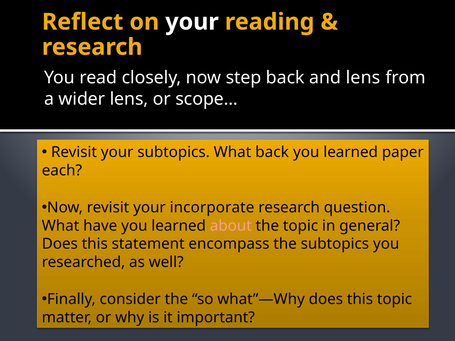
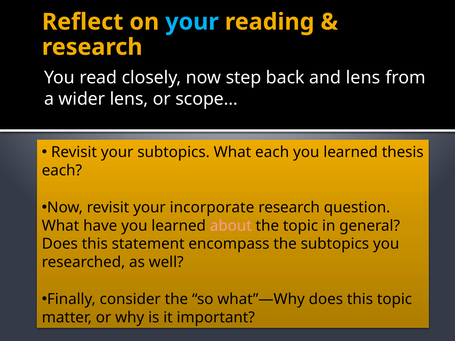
your colour: white -> light blue (192, 22)
What back: back -> each (272, 152)
paper: paper -> thesis (403, 152)
